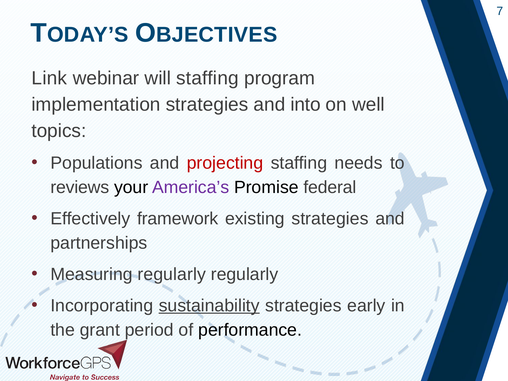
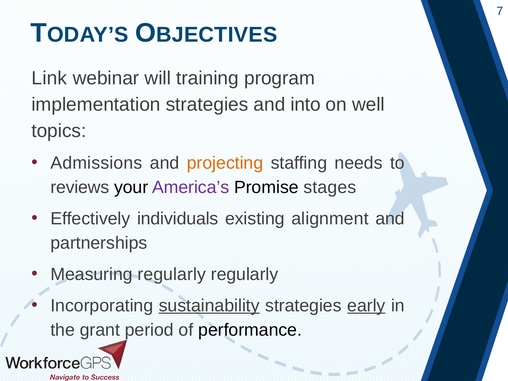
will staffing: staffing -> training (208, 78)
Populations: Populations -> Admissions (96, 163)
projecting colour: red -> orange (225, 163)
federal: federal -> stages (330, 187)
framework: framework -> individuals (178, 219)
existing strategies: strategies -> alignment (330, 219)
early underline: none -> present (366, 306)
